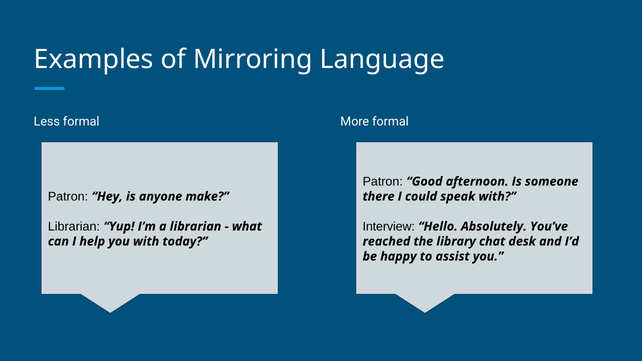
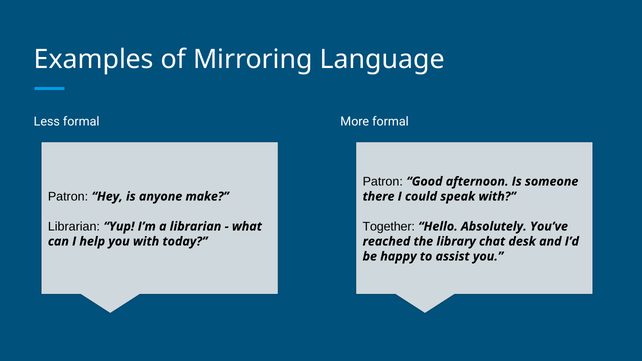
Interview: Interview -> Together (389, 227)
